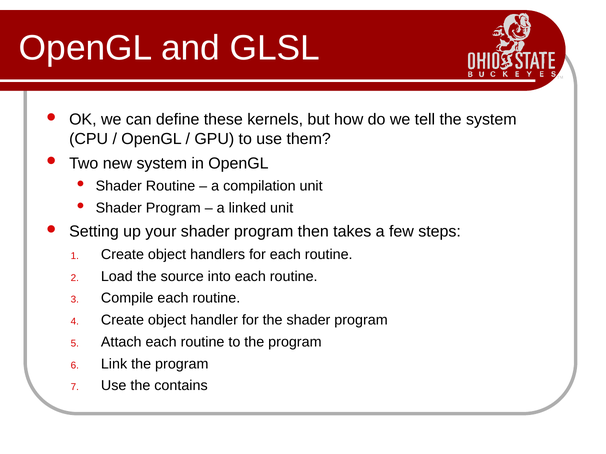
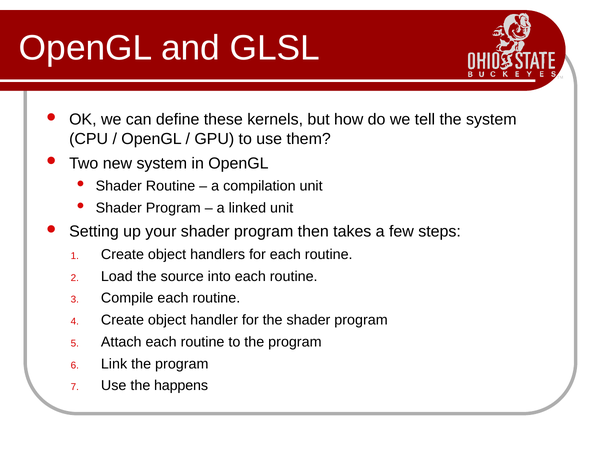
contains: contains -> happens (181, 386)
